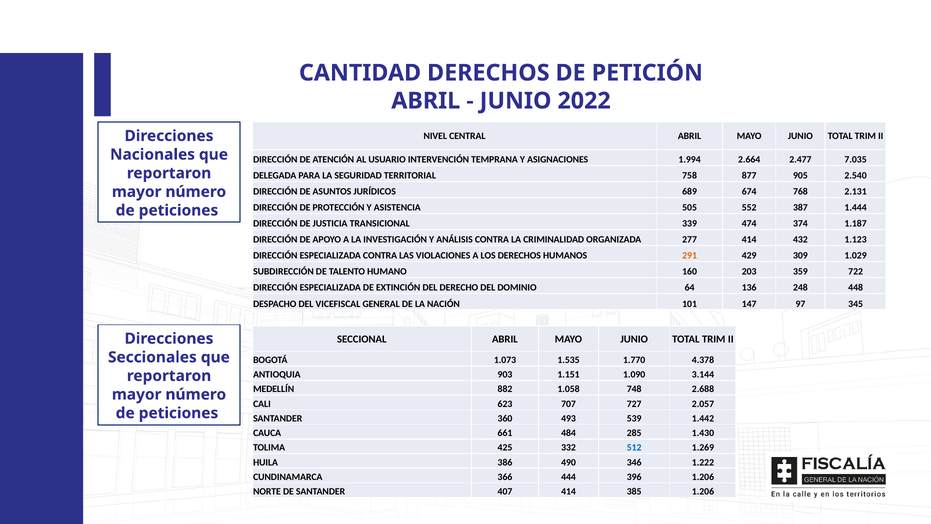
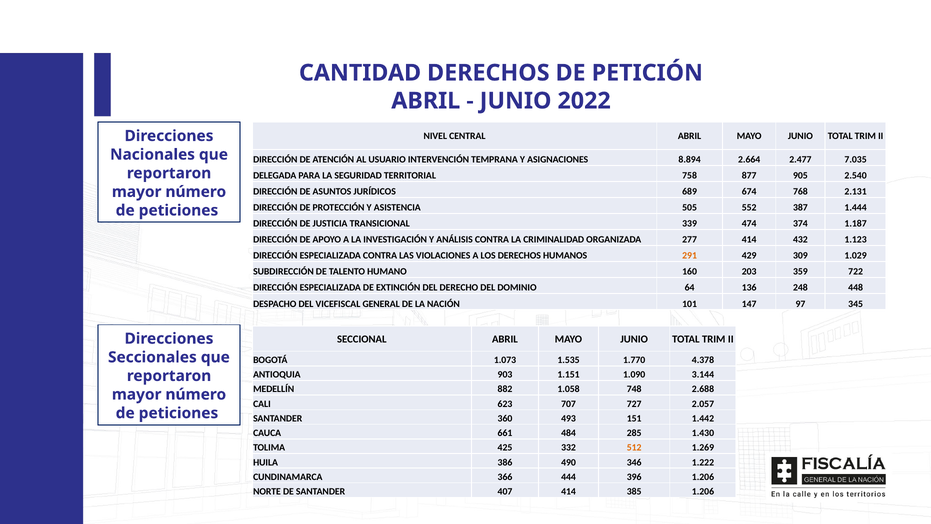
1.994: 1.994 -> 8.894 (690, 160)
539: 539 -> 151 (634, 418)
512 colour: blue -> orange (634, 447)
